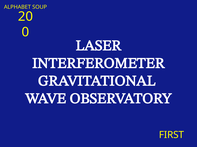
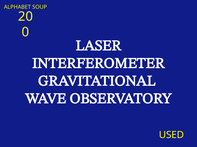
FIRST: FIRST -> USED (171, 136)
